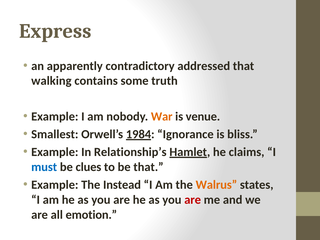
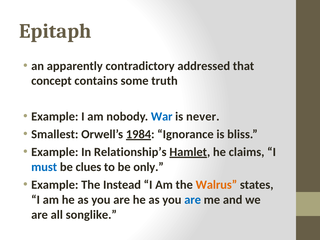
Express: Express -> Epitaph (55, 31)
walking: walking -> concept (51, 81)
War colour: orange -> blue (162, 116)
venue: venue -> never (203, 116)
be that: that -> only (149, 167)
are colour: red -> blue (193, 200)
emotion: emotion -> songlike (91, 215)
